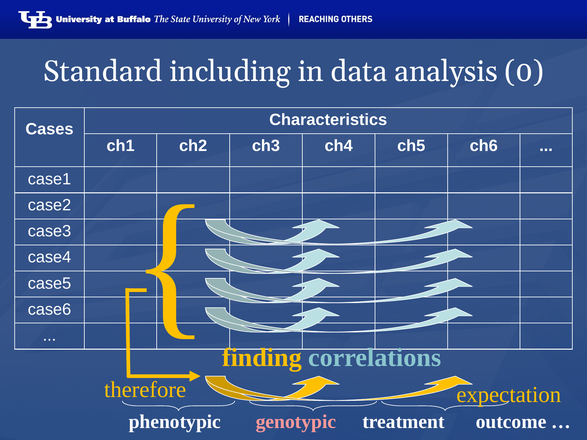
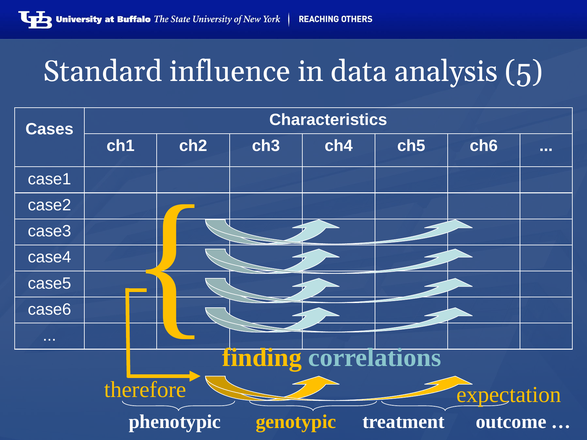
including: including -> influence (230, 71)
0: 0 -> 5 (524, 71)
genotypic colour: pink -> yellow (296, 422)
